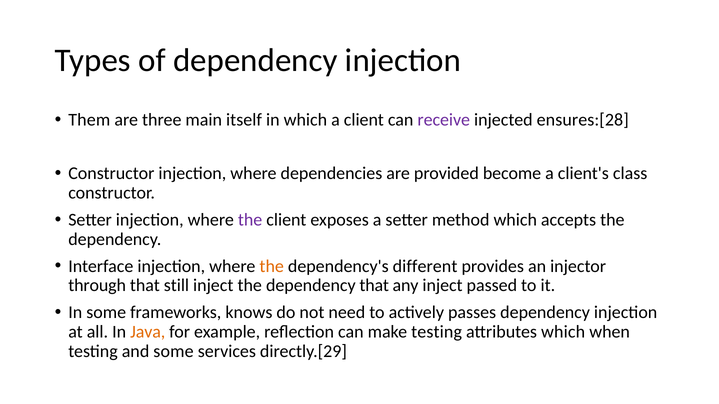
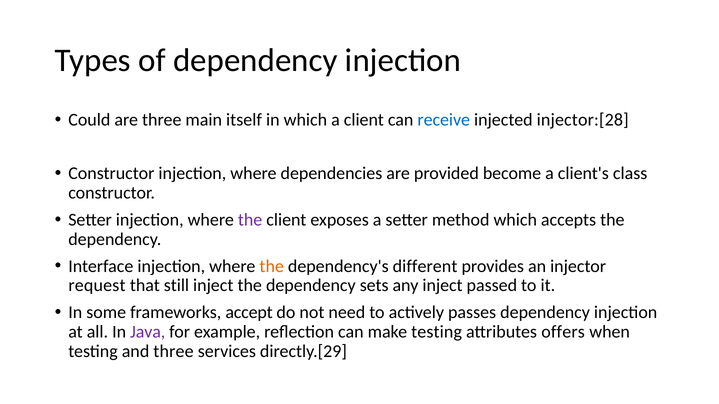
Them: Them -> Could (89, 120)
receive colour: purple -> blue (444, 120)
ensures:[28: ensures:[28 -> injector:[28 (583, 120)
through: through -> request (97, 286)
dependency that: that -> sets (374, 286)
knows: knows -> accept (249, 313)
Java colour: orange -> purple (148, 332)
attributes which: which -> offers (563, 332)
and some: some -> three (173, 351)
